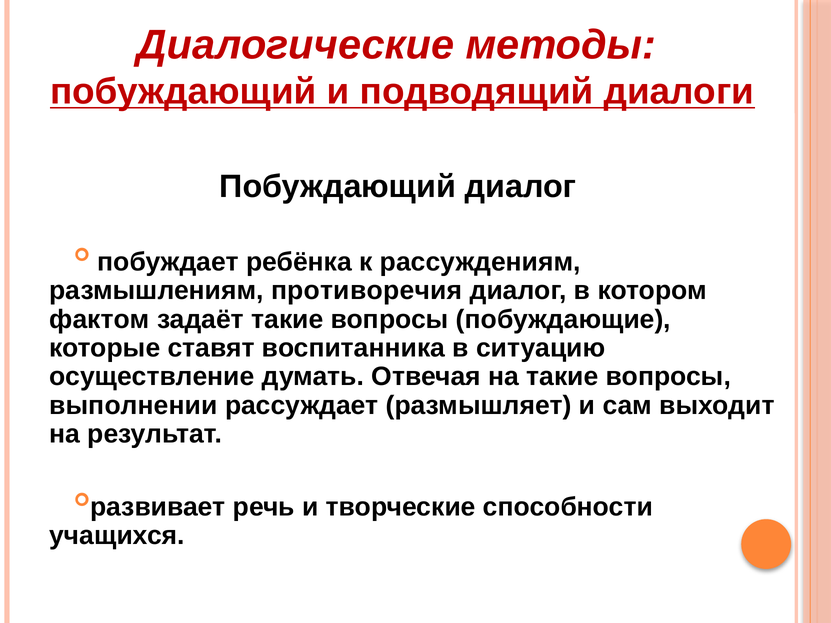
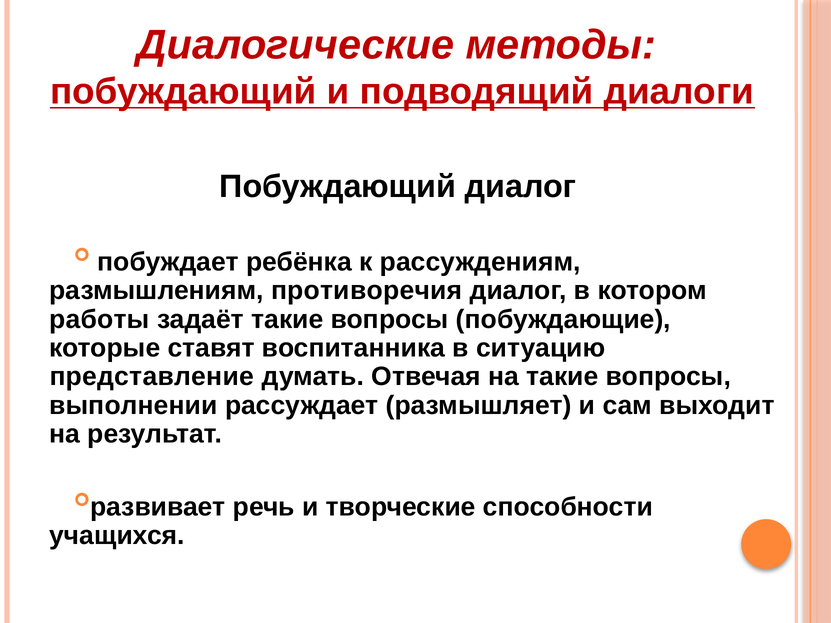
фактом: фактом -> работы (99, 319)
осуществление: осуществление -> представление (152, 377)
